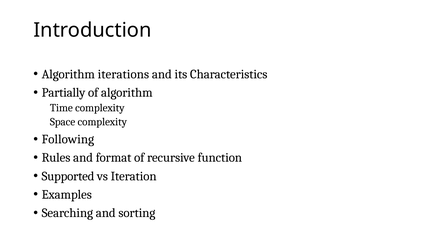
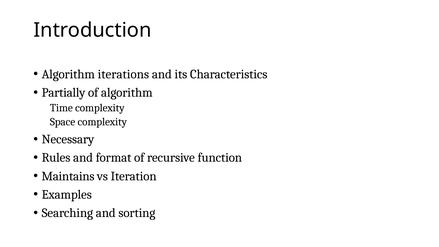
Following: Following -> Necessary (68, 139)
Supported: Supported -> Maintains (68, 176)
